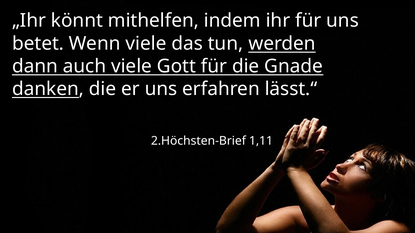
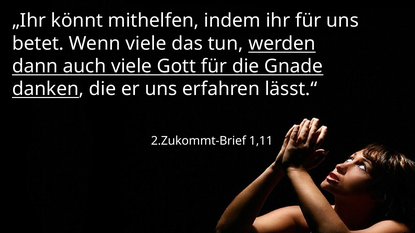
2.Höchsten-Brief: 2.Höchsten-Brief -> 2.Zukommt-Brief (198, 141)
